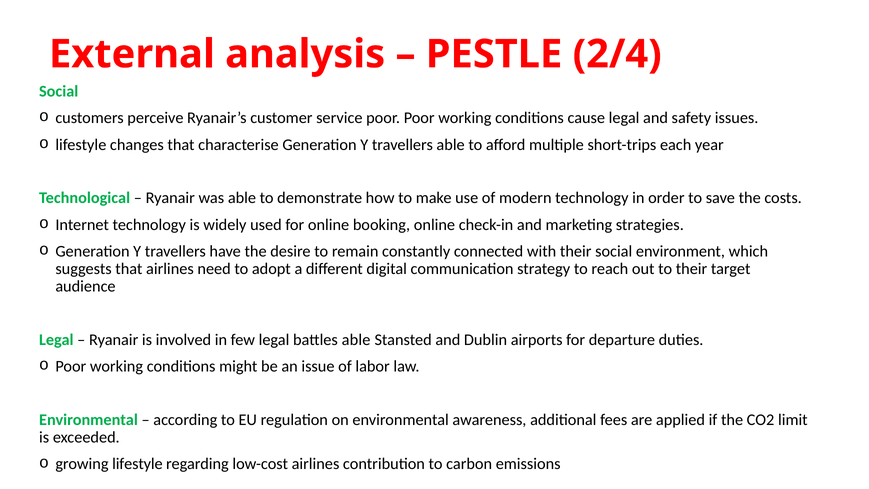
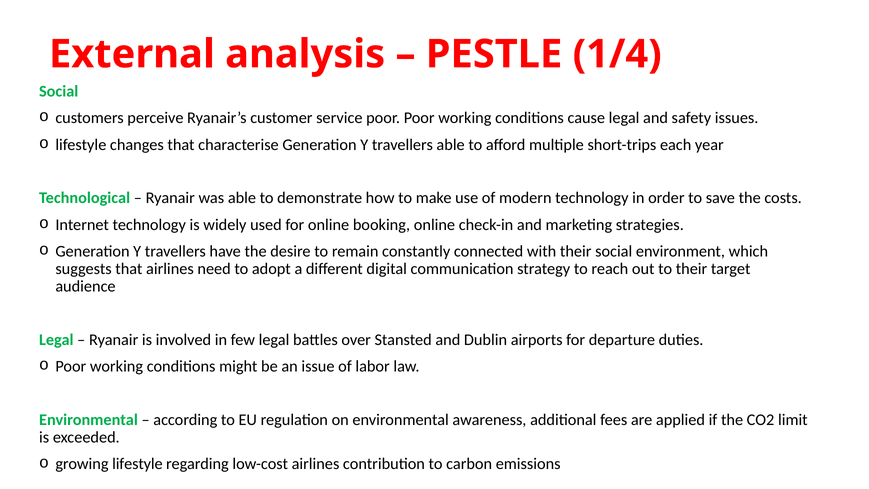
2/4: 2/4 -> 1/4 (617, 54)
battles able: able -> over (356, 340)
